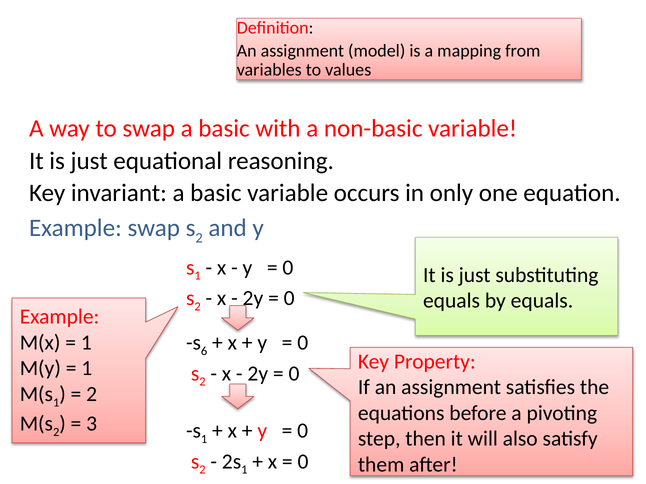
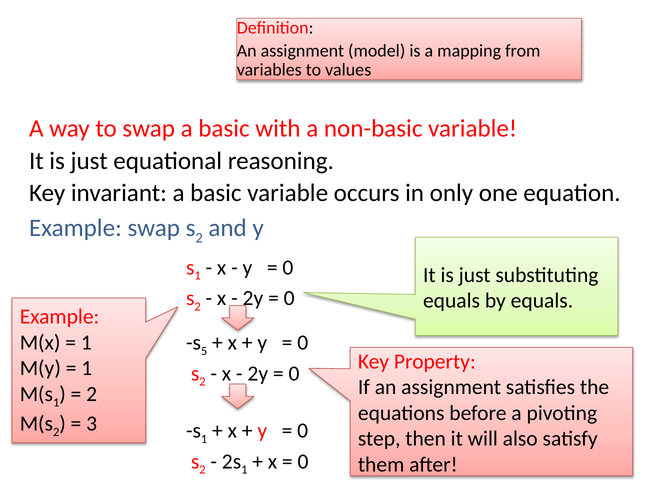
6: 6 -> 5 (204, 352)
